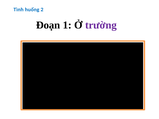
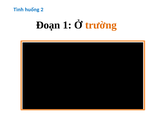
trường colour: purple -> orange (101, 25)
